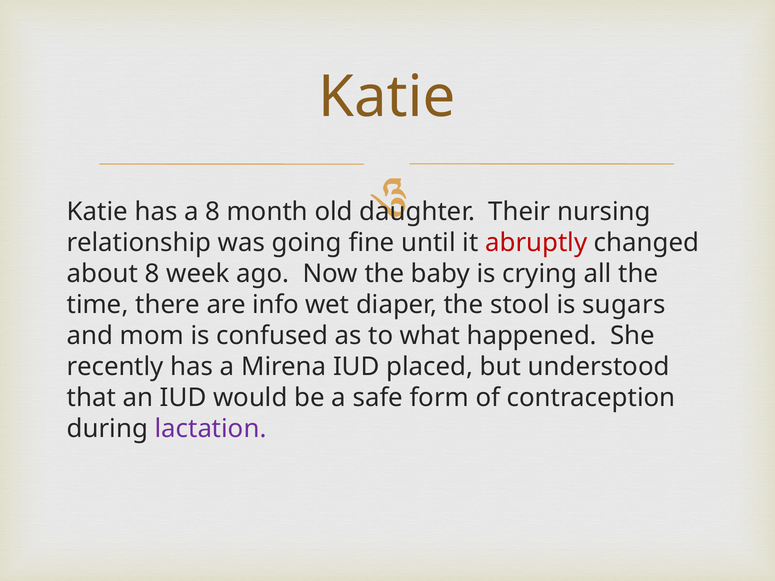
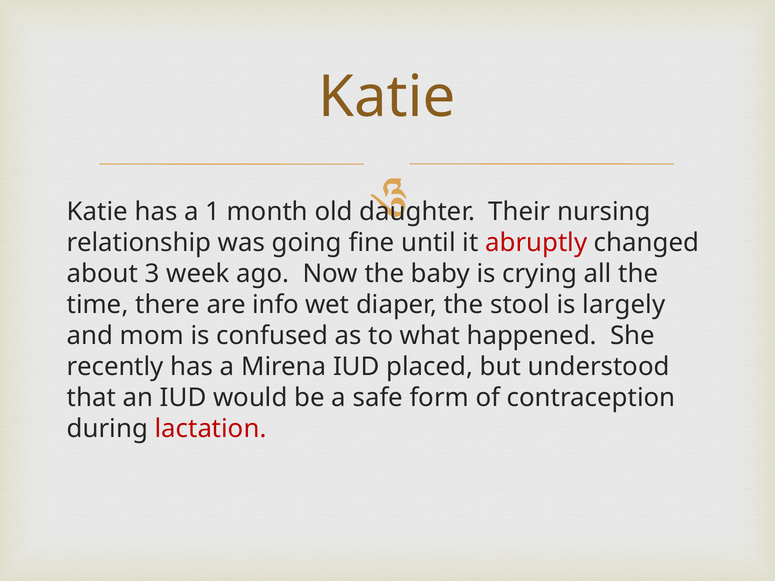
a 8: 8 -> 1 (213, 212)
about 8: 8 -> 3 (152, 274)
sugars: sugars -> largely (624, 305)
lactation colour: purple -> red (211, 429)
